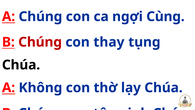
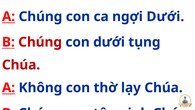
ngợi Cùng: Cùng -> Dưới (165, 17)
con thay: thay -> dưới (109, 42)
Chúa colour: black -> red (21, 65)
